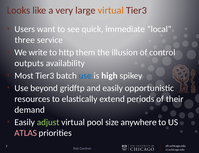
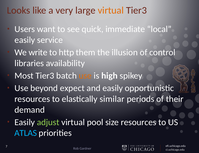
three: three -> easily (25, 40)
outputs: outputs -> libraries (29, 64)
use colour: blue -> orange (85, 76)
gridftp: gridftp -> expect (72, 89)
extend: extend -> similar (112, 99)
size anywhere: anywhere -> resources (139, 123)
ATLAS colour: pink -> light blue (26, 134)
